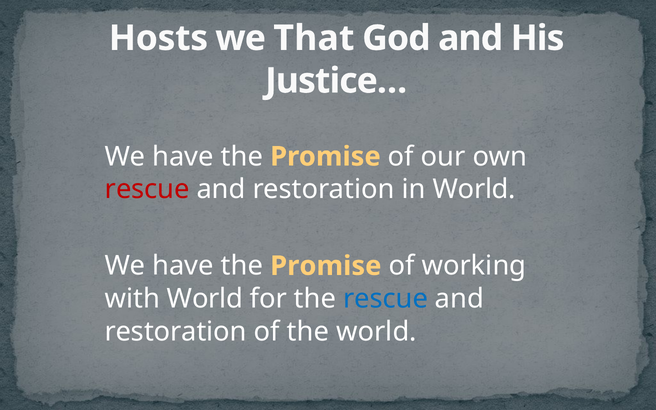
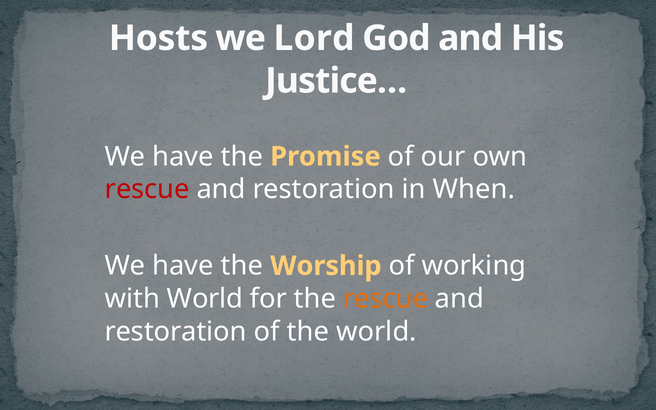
That: That -> Lord (314, 38)
in World: World -> When (474, 189)
Promise: Promise -> Worship (326, 266)
rescue colour: blue -> orange (386, 299)
